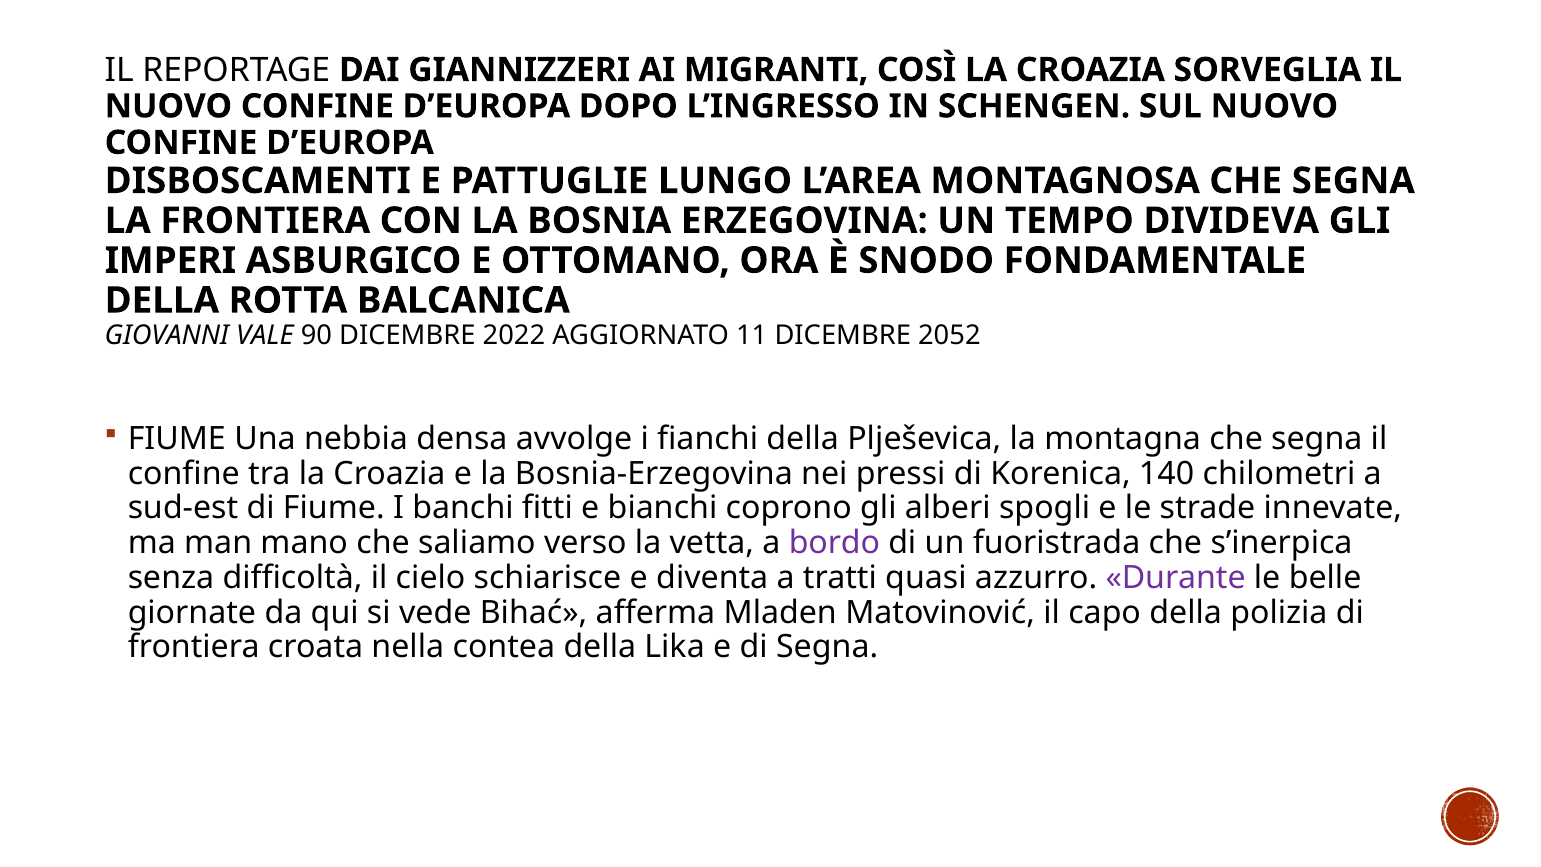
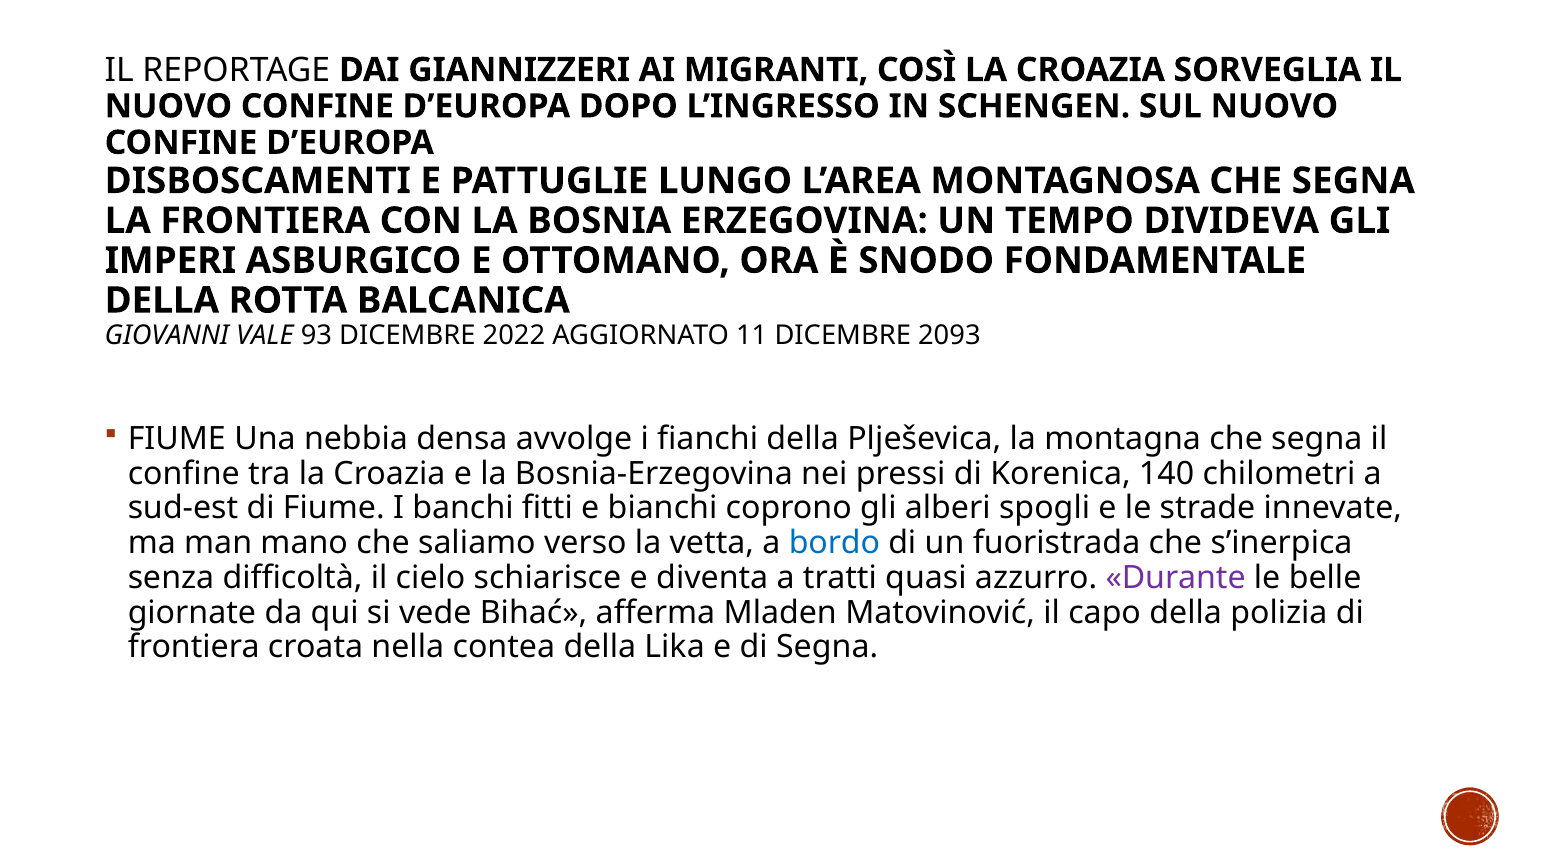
90: 90 -> 93 (316, 335)
2052: 2052 -> 2093 (949, 335)
bordo colour: purple -> blue (834, 543)
